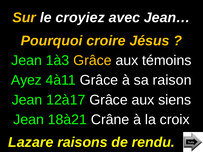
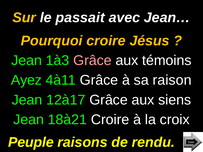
croyiez: croyiez -> passait (80, 18)
Grâce colour: yellow -> pink (92, 61)
18à21 Crâne: Crâne -> Croire (110, 120)
Lazare: Lazare -> Peuple (31, 143)
